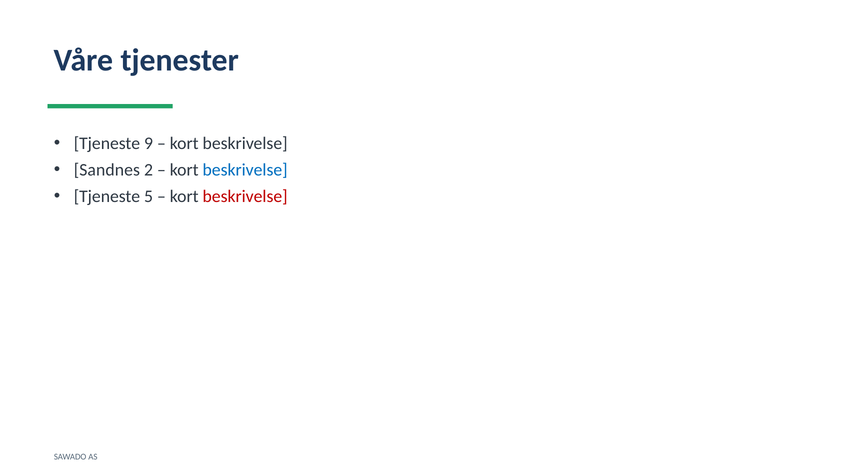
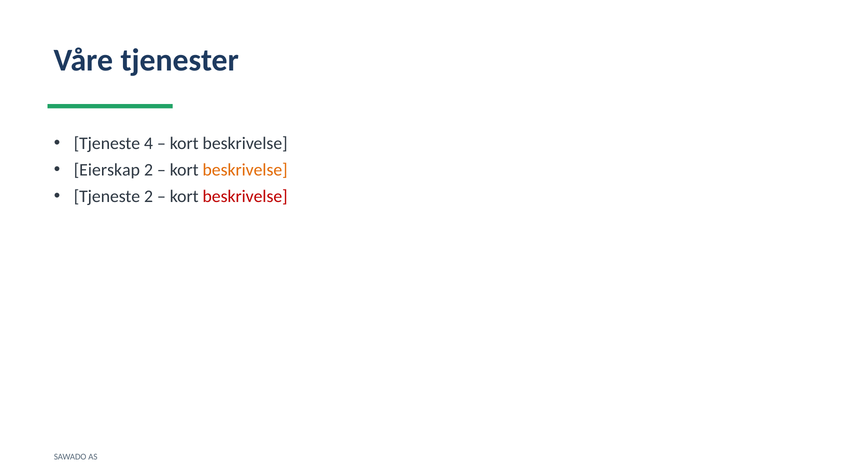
9: 9 -> 4 (148, 143)
Sandnes: Sandnes -> Eierskap (107, 170)
beskrivelse colour: blue -> orange (245, 170)
Tjeneste 5: 5 -> 2 (148, 196)
